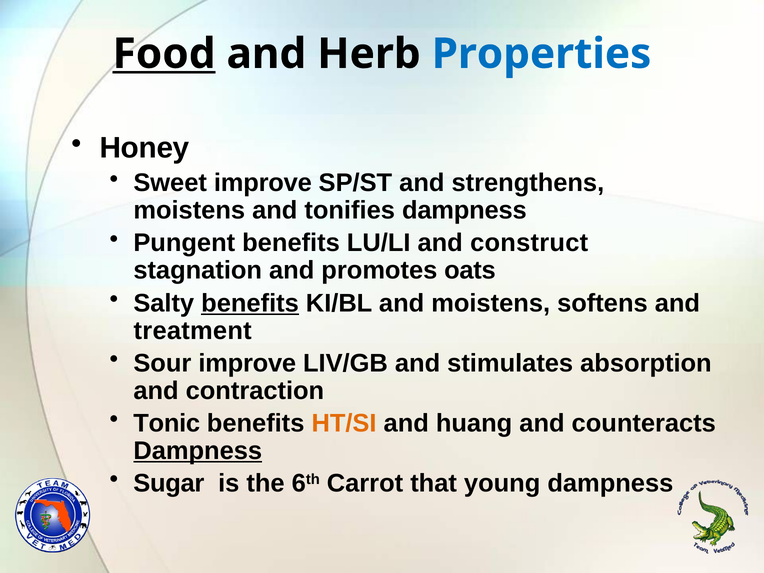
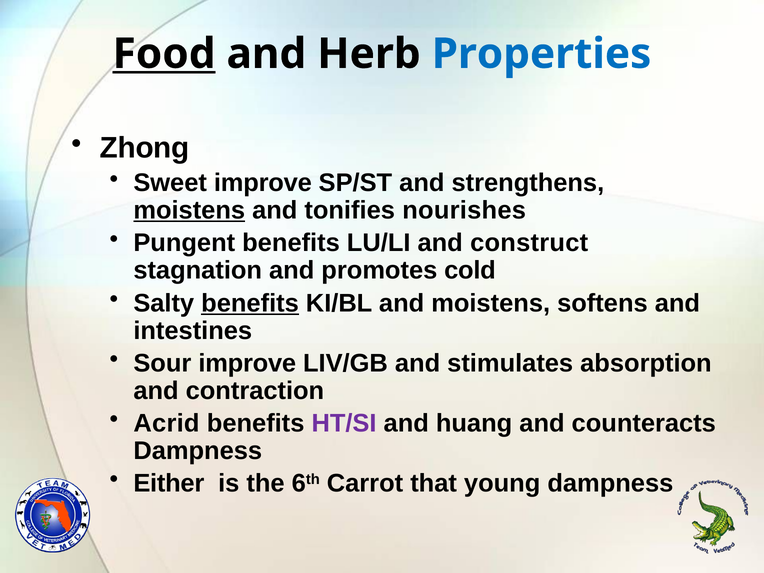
Honey: Honey -> Zhong (145, 148)
moistens underline: none -> present (189, 211)
tonifies dampness: dampness -> nourishes (464, 211)
oats: oats -> cold (470, 271)
treatment: treatment -> intestines (193, 331)
Tonic: Tonic -> Acrid (166, 423)
HT/SI colour: orange -> purple (344, 423)
Dampness underline: present -> none (198, 451)
Sugar: Sugar -> Either (169, 483)
